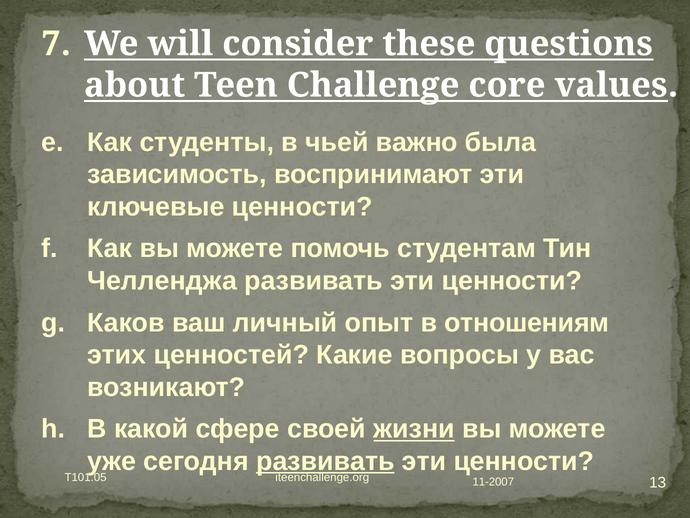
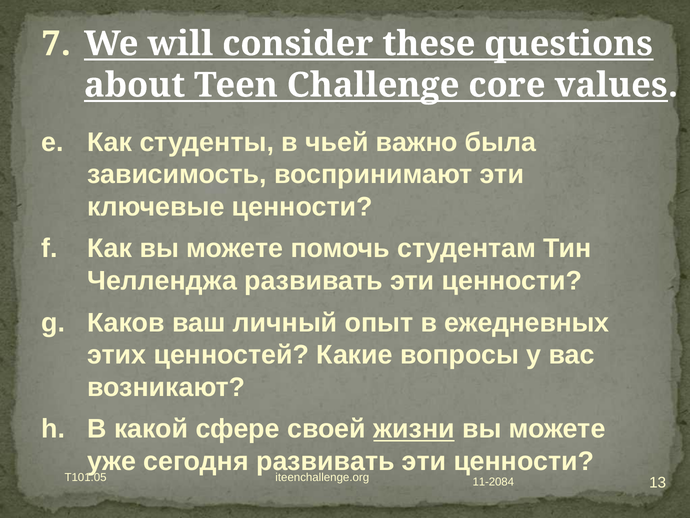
отношениям: отношениям -> ежедневных (527, 322)
развивать underline: present -> none (325, 461)
11-2007: 11-2007 -> 11-2084 (493, 482)
